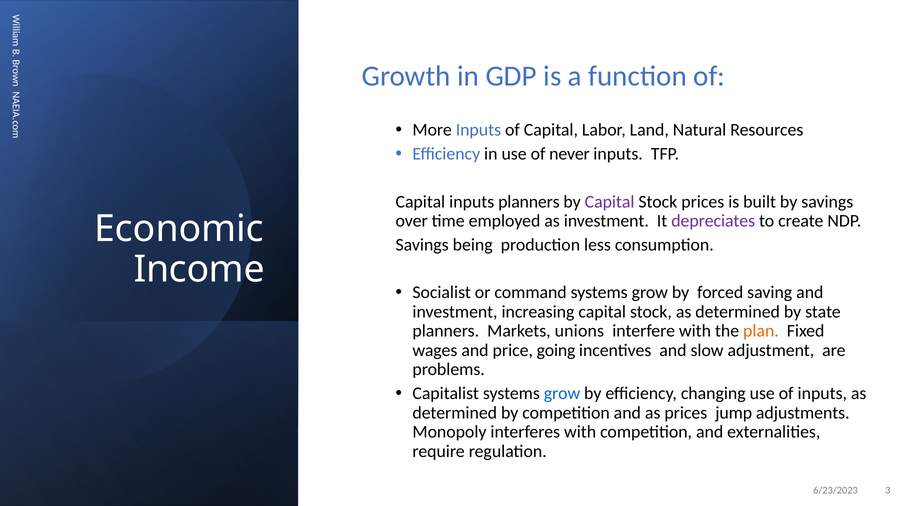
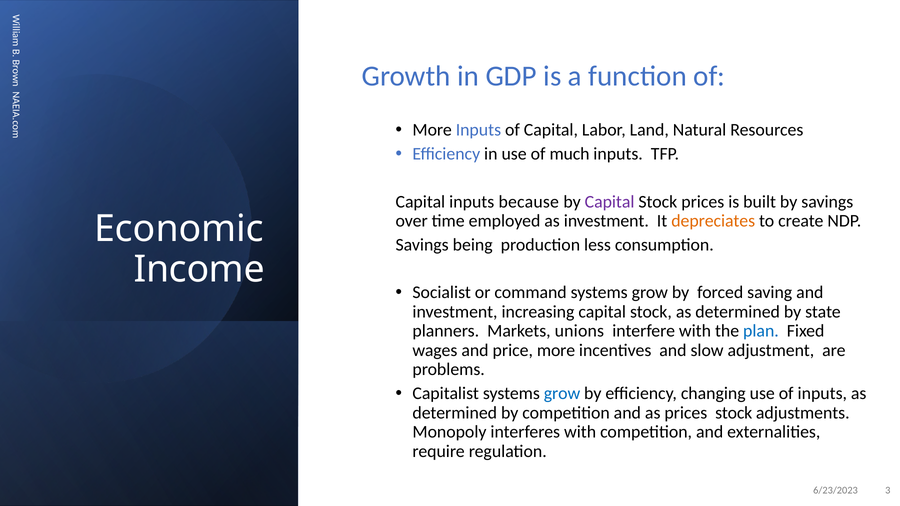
never: never -> much (570, 154)
inputs planners: planners -> because (529, 202)
depreciates colour: purple -> orange (713, 221)
plan colour: orange -> blue (761, 331)
price going: going -> more (556, 350)
prices jump: jump -> stock (734, 413)
